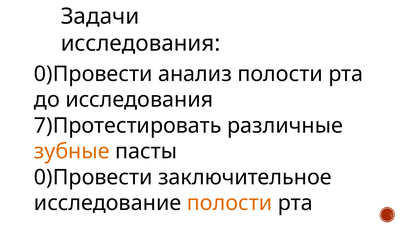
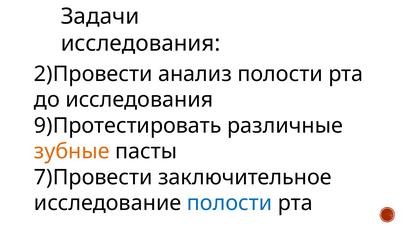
0)Провести: 0)Провести -> 2)Провести (93, 74)
7)Протестировать: 7)Протестировать -> 9)Протестировать (128, 126)
0)Провести: 0)Провести -> 7)Провести (93, 178)
полости colour: orange -> blue (230, 204)
